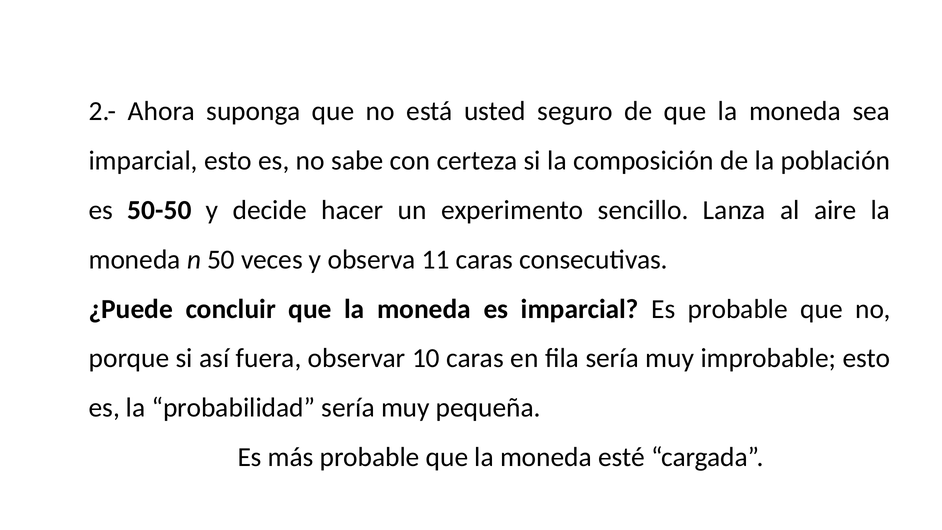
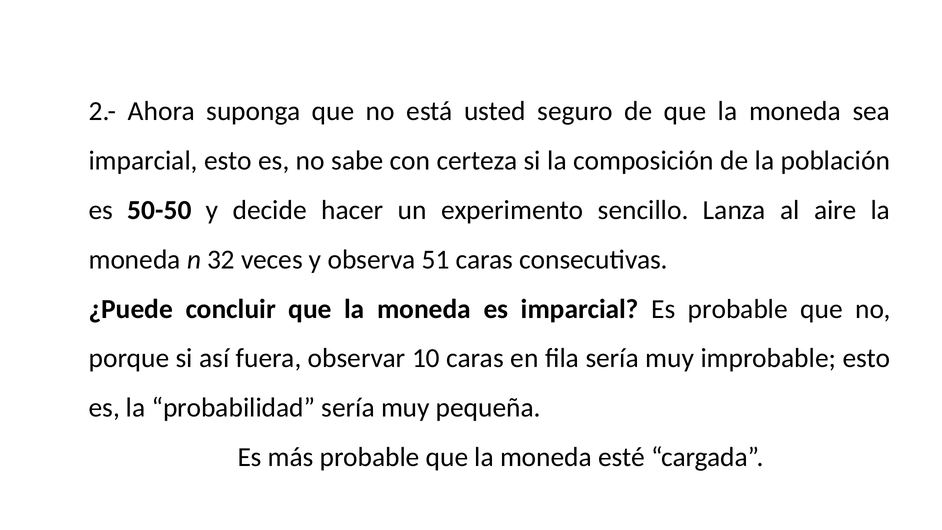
50: 50 -> 32 (221, 259)
11: 11 -> 51 (436, 259)
